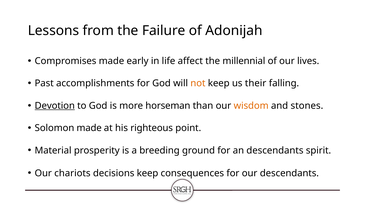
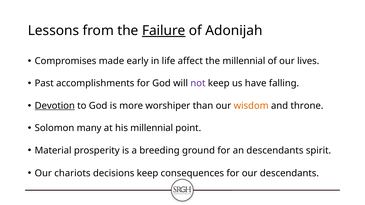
Failure underline: none -> present (164, 31)
not colour: orange -> purple (198, 83)
their: their -> have (256, 83)
horseman: horseman -> worshiper (168, 106)
stones: stones -> throne (307, 106)
Solomon made: made -> many (89, 128)
his righteous: righteous -> millennial (152, 128)
